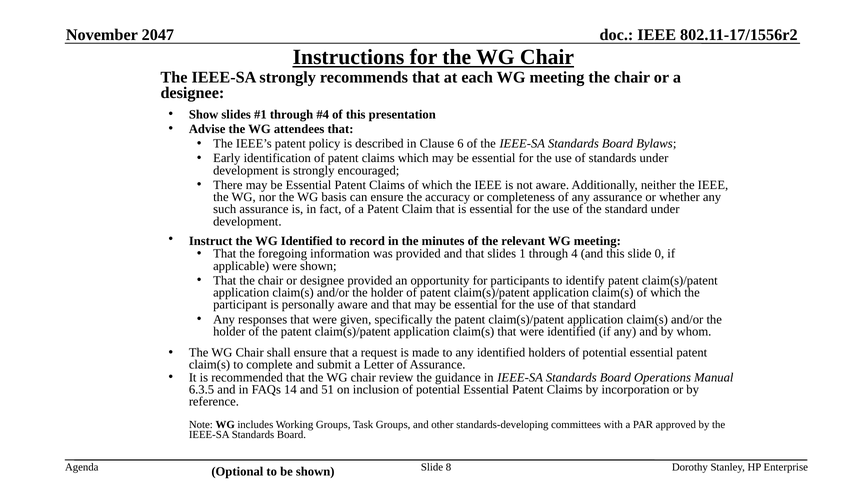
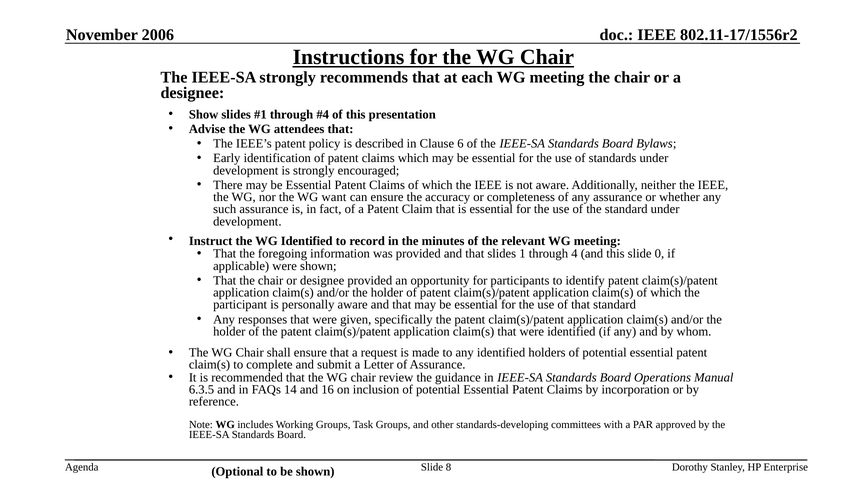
2047: 2047 -> 2006 (158, 35)
basis: basis -> want (334, 197)
51: 51 -> 16 (328, 389)
